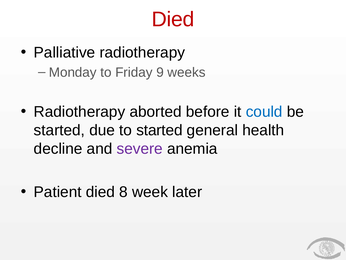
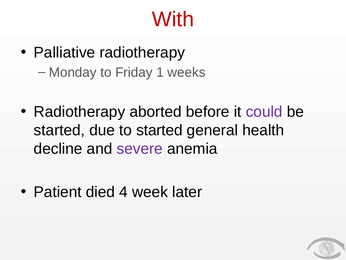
Died: Died -> With (173, 19)
9: 9 -> 1 (160, 72)
could colour: blue -> purple (264, 112)
8: 8 -> 4 (124, 192)
